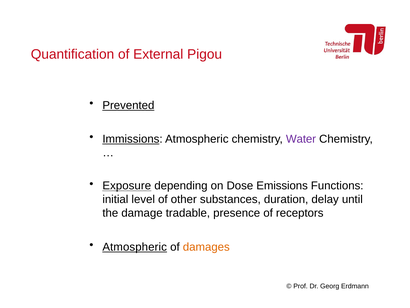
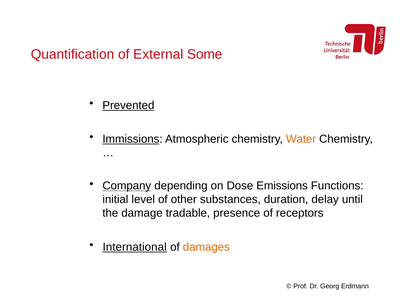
Pigou: Pigou -> Some (205, 54)
Water colour: purple -> orange (301, 139)
Exposure: Exposure -> Company (127, 186)
Atmospheric: Atmospheric -> International (135, 247)
